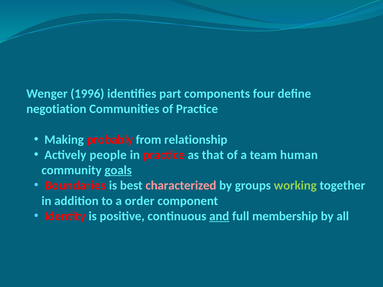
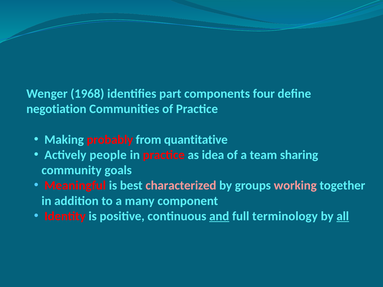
1996: 1996 -> 1968 (87, 94)
relationship: relationship -> quantitative (196, 140)
that: that -> idea (213, 155)
human: human -> sharing (299, 155)
goals underline: present -> none (118, 170)
Boundaries: Boundaries -> Meaningful (75, 186)
working colour: light green -> pink (295, 186)
order: order -> many (140, 201)
membership: membership -> terminology (285, 216)
all underline: none -> present (343, 216)
